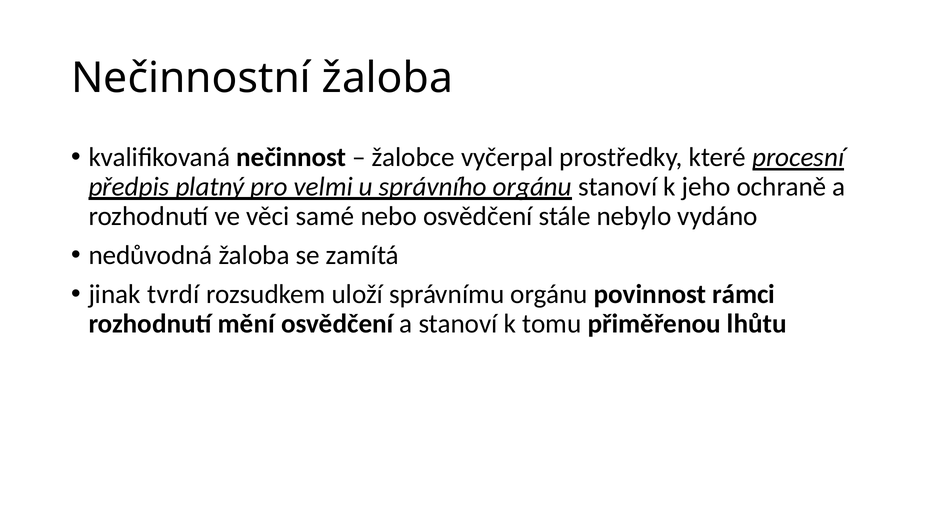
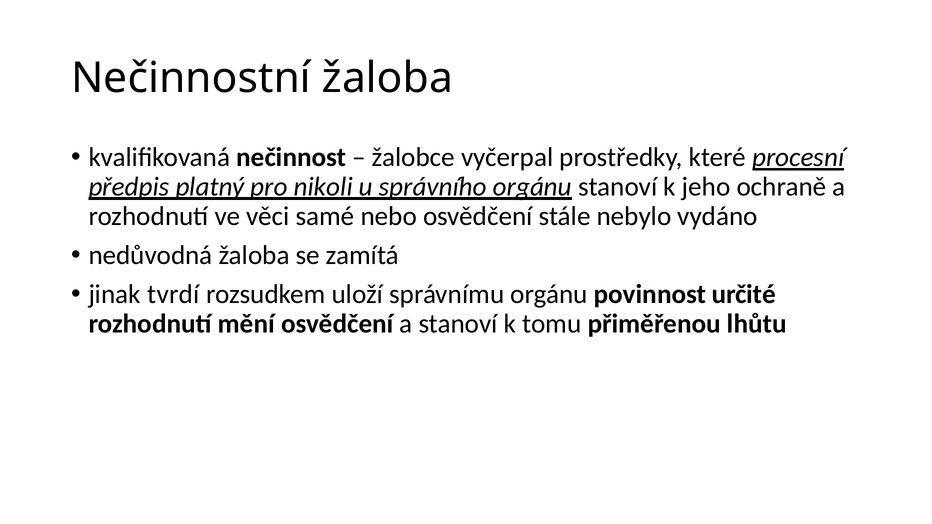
velmi: velmi -> nikoli (323, 187)
rámci: rámci -> určité (744, 294)
